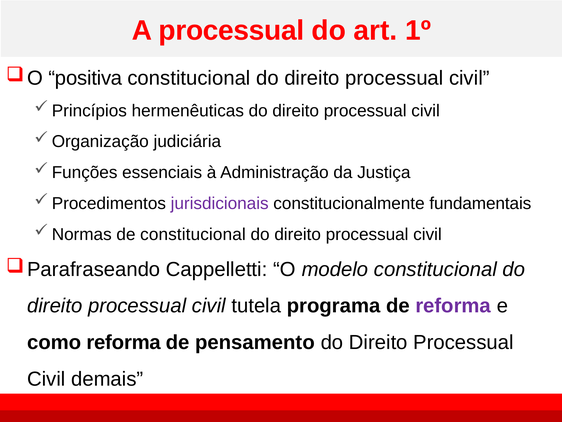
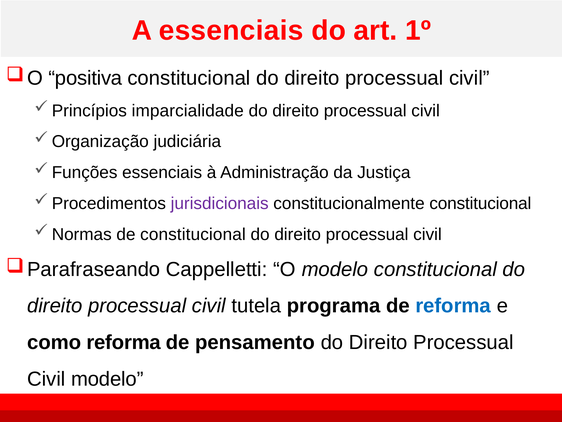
A processual: processual -> essenciais (231, 31)
hermenêuticas: hermenêuticas -> imparcialidade (188, 111)
constitucionalmente fundamentais: fundamentais -> constitucional (480, 203)
reforma colour: purple -> blue (453, 306)
Civil demais: demais -> modelo (107, 379)
